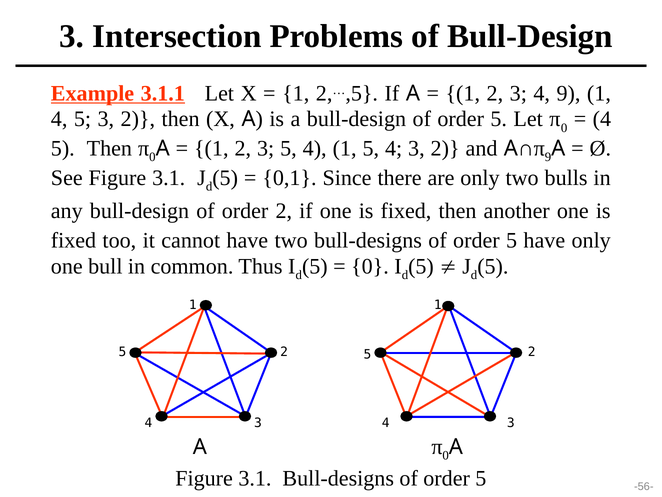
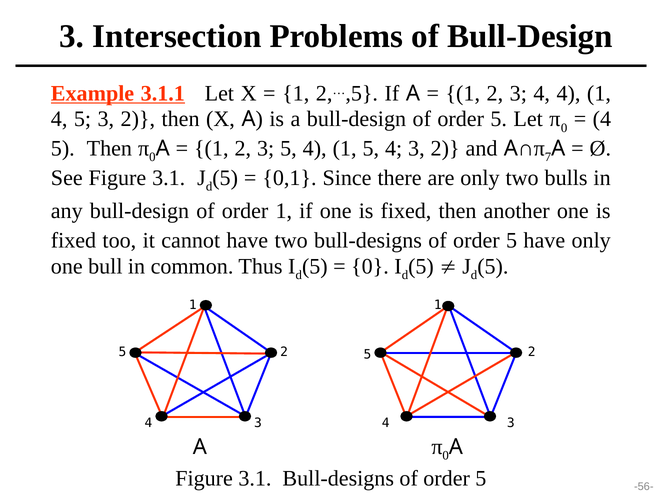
4 9: 9 -> 4 (568, 93)
9: 9 -> 7 (548, 157)
order 2: 2 -> 1 (284, 211)
